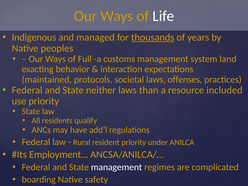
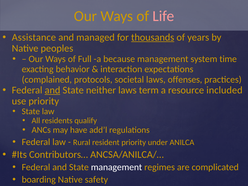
Life colour: white -> pink (163, 16)
Indigenous: Indigenous -> Assistance (34, 37)
customs: customs -> because (119, 59)
land: land -> time (228, 59)
maintained: maintained -> complained (47, 79)
and underline: none -> present (52, 90)
than: than -> term (149, 90)
Employment…: Employment… -> Contributors… (59, 155)
